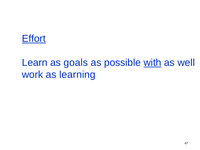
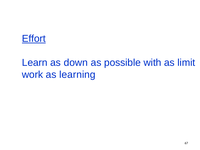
goals: goals -> down (76, 63)
with underline: present -> none (152, 63)
well: well -> limit (186, 63)
